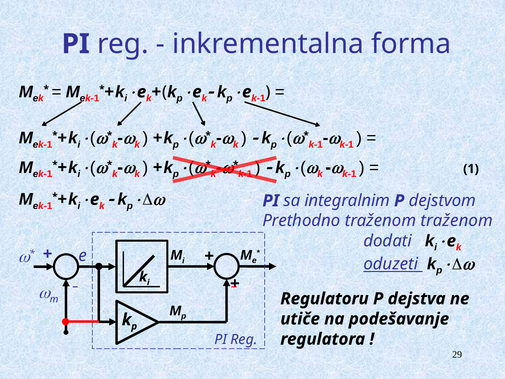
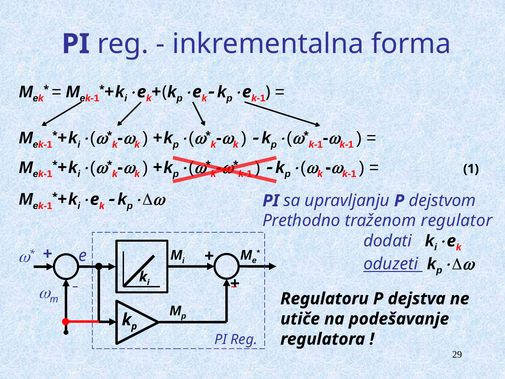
integralnim: integralnim -> upravljanju (347, 201)
traženom traženom: traženom -> regulator (457, 221)
